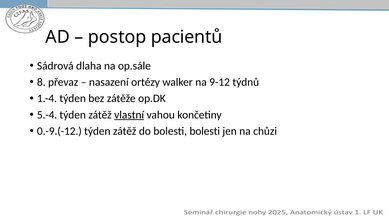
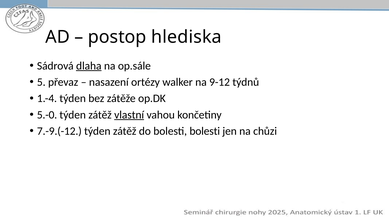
pacientů: pacientů -> hlediska (186, 37)
dlaha underline: none -> present (89, 66)
8: 8 -> 5 (41, 82)
5.-4: 5.-4 -> 5.-0 (47, 115)
0.-9.(-12: 0.-9.(-12 -> 7.-9.(-12 (59, 131)
